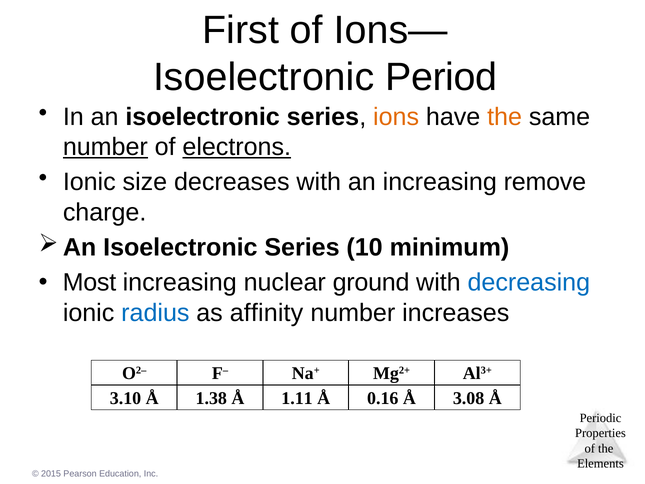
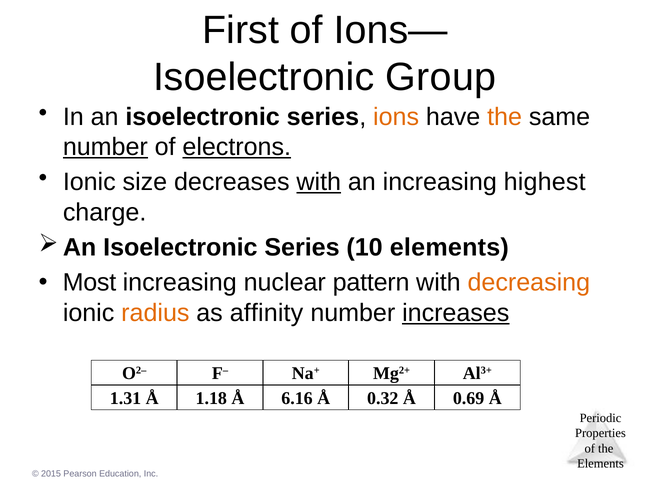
Period: Period -> Group (441, 77)
with underline: none -> present (319, 182)
remove: remove -> highest (545, 182)
10 minimum: minimum -> elements (449, 247)
ground: ground -> pattern (371, 282)
decreasing colour: blue -> orange (529, 282)
radius colour: blue -> orange (155, 313)
increases underline: none -> present (456, 313)
3.10: 3.10 -> 1.31 (126, 398)
1.38: 1.38 -> 1.18 (211, 398)
1.11: 1.11 -> 6.16 (297, 398)
0.16: 0.16 -> 0.32 (383, 398)
3.08: 3.08 -> 0.69 (469, 398)
